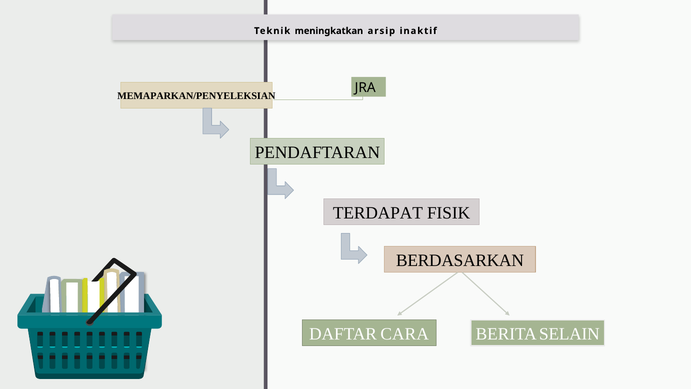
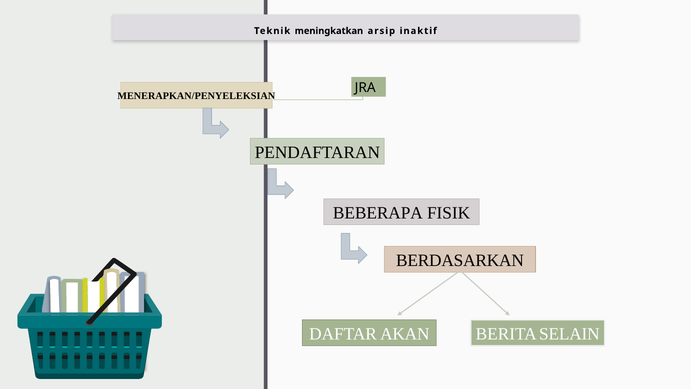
MEMAPARKAN/PENYELEKSIAN: MEMAPARKAN/PENYELEKSIAN -> MENERAPKAN/PENYELEKSIAN (196, 96)
TERDAPAT: TERDAPAT -> BEBERAPA (378, 213)
CARA: CARA -> AKAN (405, 334)
